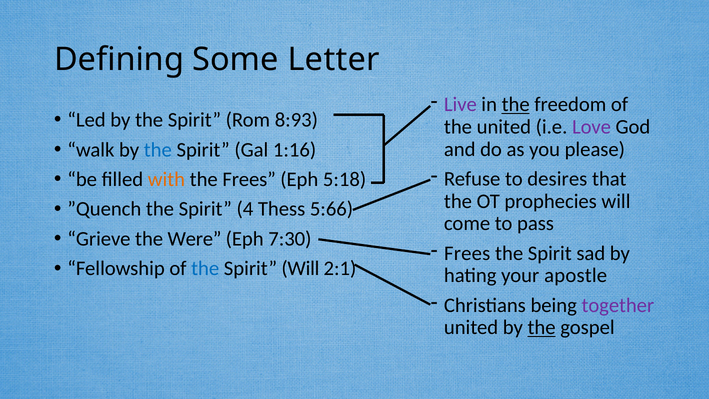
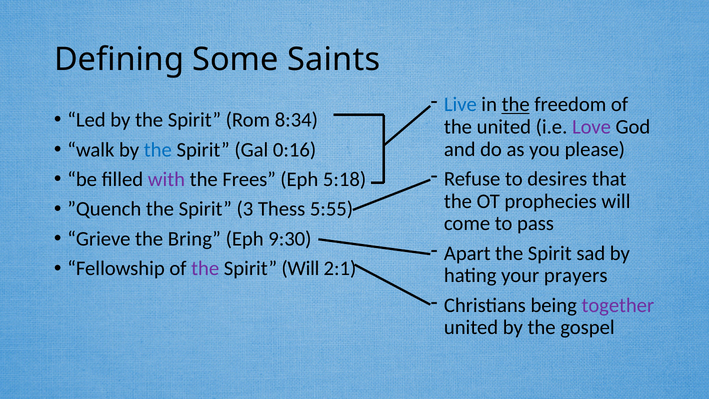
Letter: Letter -> Saints (334, 60)
Live colour: purple -> blue (460, 105)
8:93: 8:93 -> 8:34 (296, 120)
1:16: 1:16 -> 0:16 (295, 150)
with colour: orange -> purple (166, 179)
4: 4 -> 3 (245, 209)
5:66: 5:66 -> 5:55 (332, 209)
Were: Were -> Bring (194, 239)
7:30: 7:30 -> 9:30 (290, 239)
Frees: Frees -> Apart (467, 253)
the colour: blue -> purple (205, 269)
apostle: apostle -> prayers (576, 275)
the underline: present -> none (542, 327)
